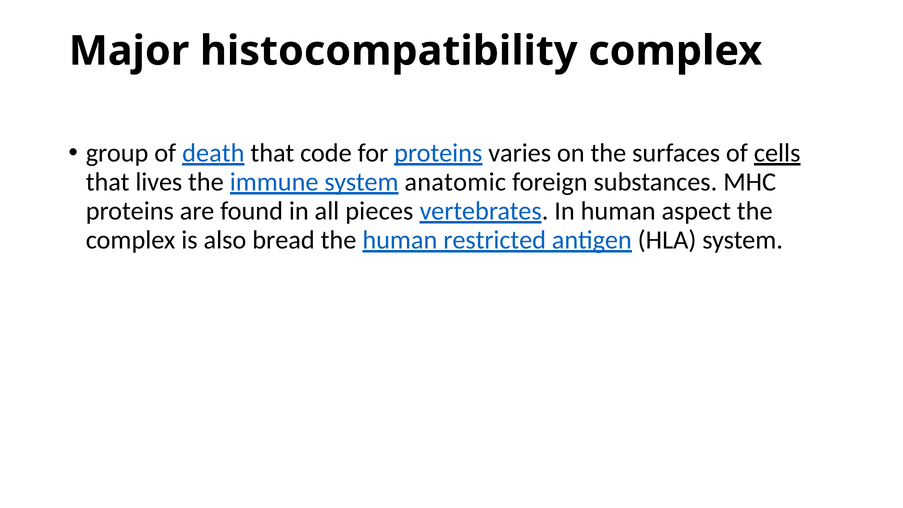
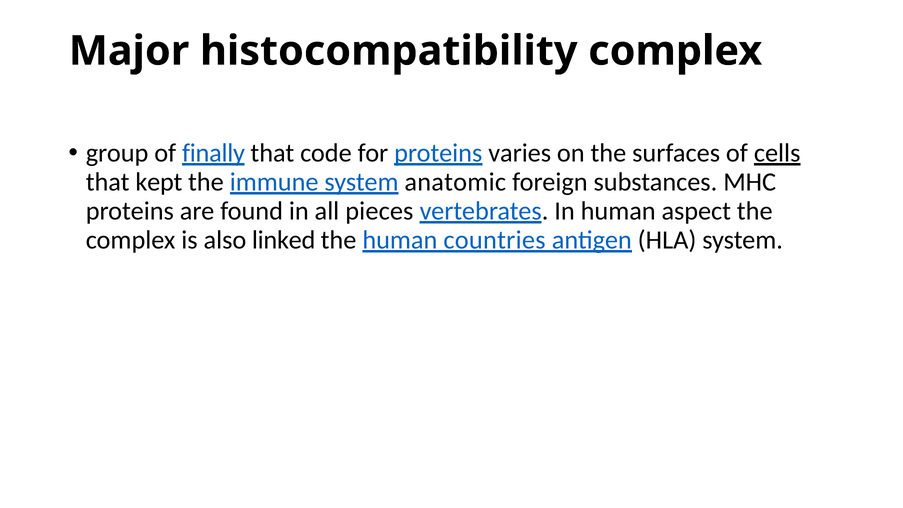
death: death -> finally (214, 153)
lives: lives -> kept (159, 182)
bread: bread -> linked (284, 240)
restricted: restricted -> countries (495, 240)
